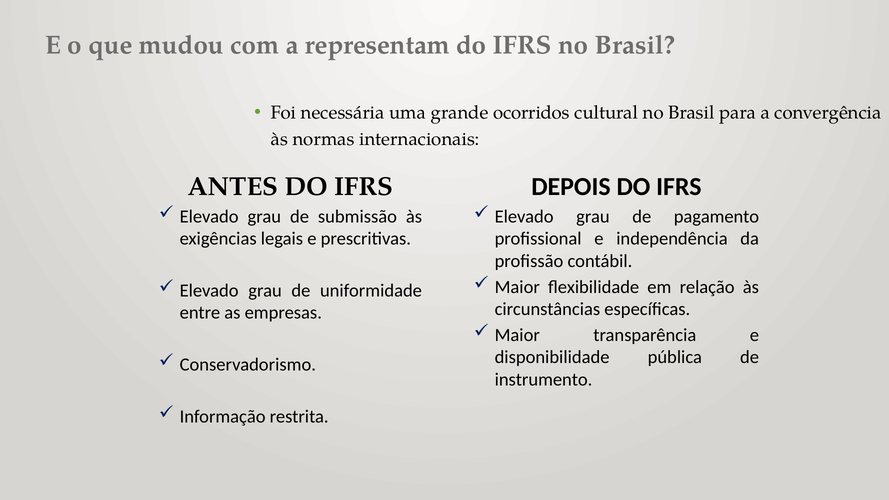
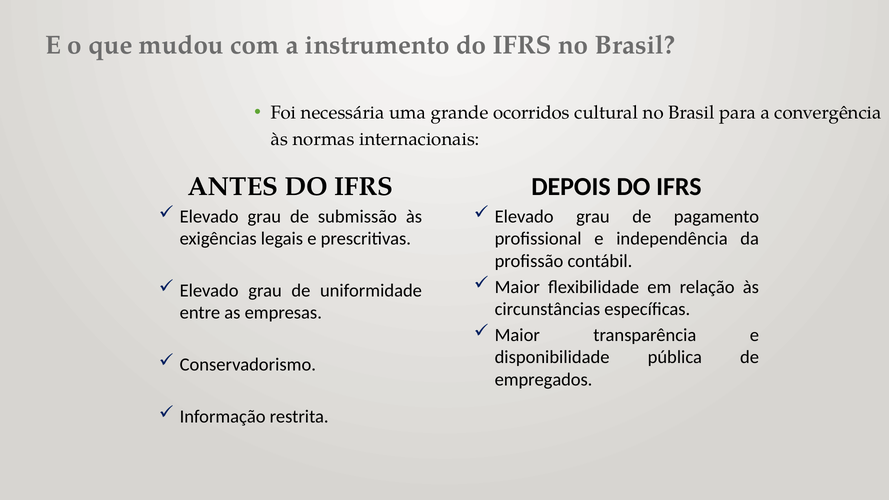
representam: representam -> instrumento (377, 45)
instrumento: instrumento -> empregados (544, 380)
